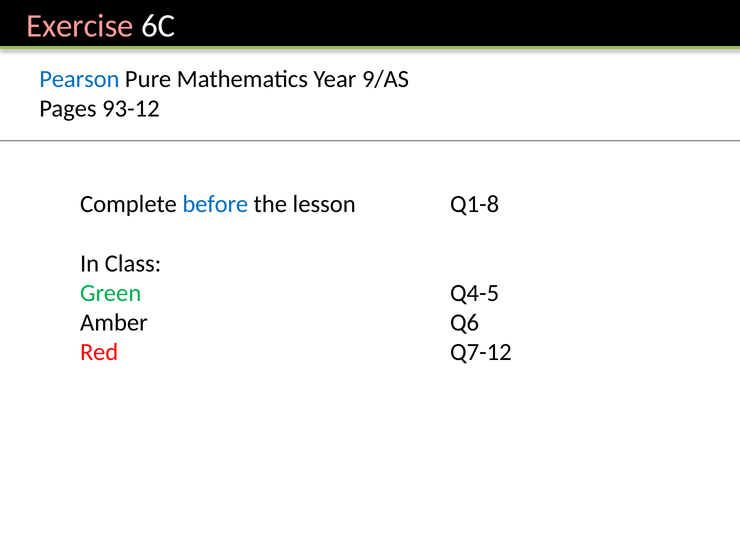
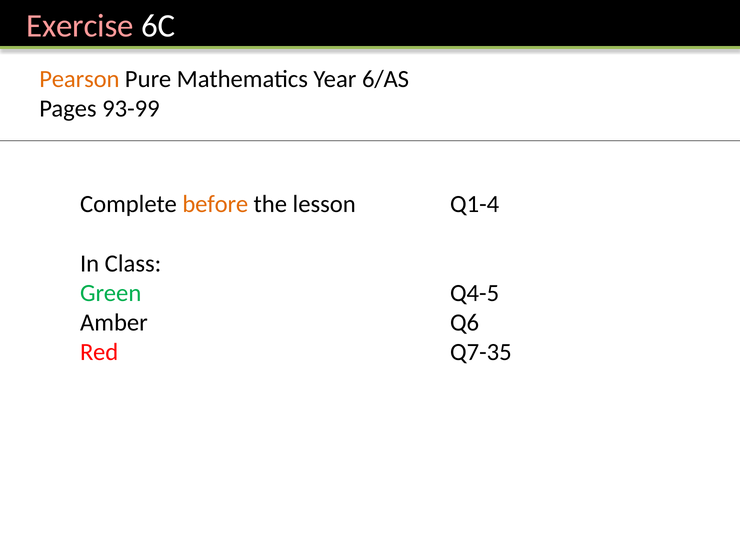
Pearson colour: blue -> orange (79, 79)
9/AS: 9/AS -> 6/AS (386, 79)
93-12: 93-12 -> 93-99 (131, 108)
before colour: blue -> orange (215, 204)
Q1-8: Q1-8 -> Q1-4 (475, 204)
Q7-12: Q7-12 -> Q7-35 (481, 352)
